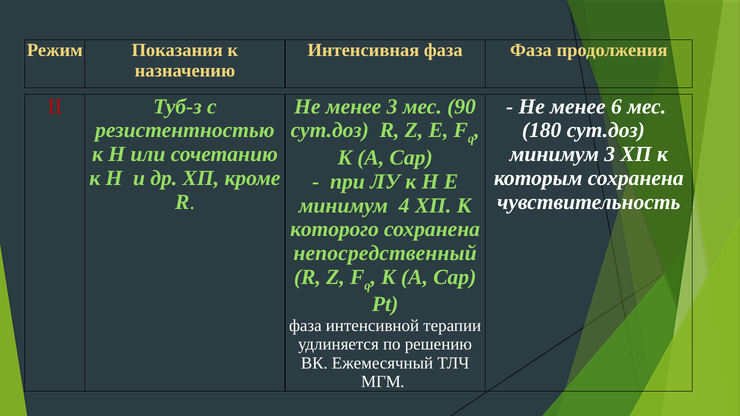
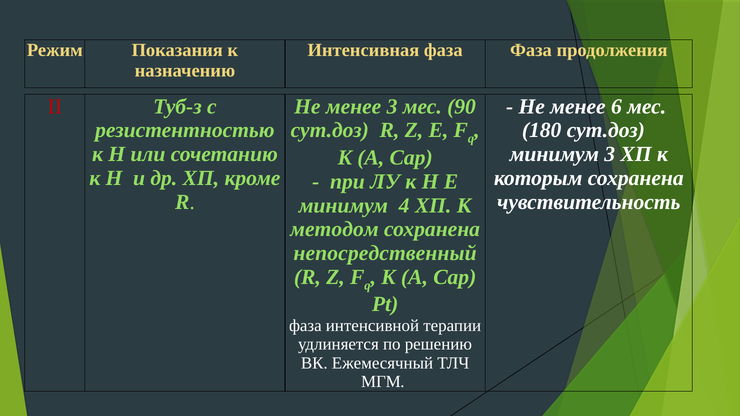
которого: которого -> методом (334, 229)
